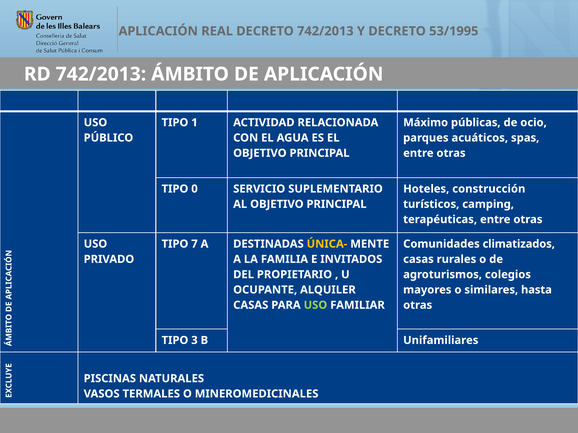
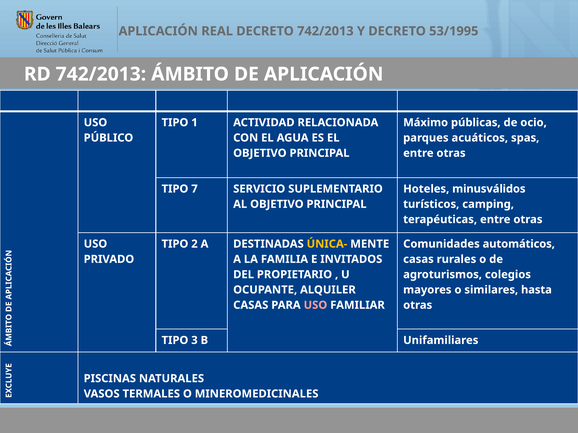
0: 0 -> 7 (194, 189)
construcción: construcción -> minusválidos (489, 189)
7: 7 -> 2 (194, 244)
climatizados: climatizados -> automáticos (519, 244)
USO colour: light green -> pink (315, 305)
